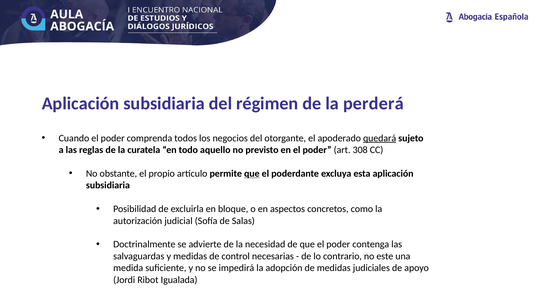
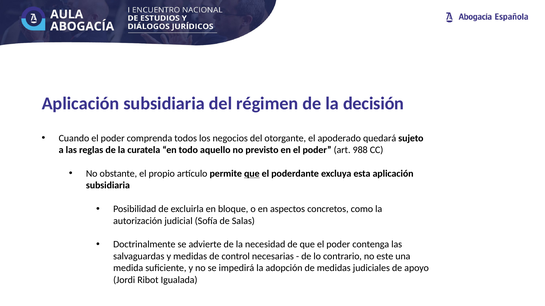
perderá: perderá -> decisión (374, 104)
quedará underline: present -> none (380, 138)
308: 308 -> 988 (360, 150)
